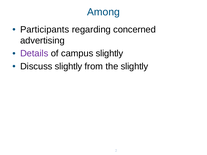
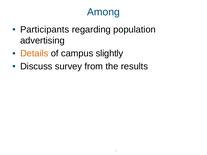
concerned: concerned -> population (135, 30)
Details colour: purple -> orange (34, 54)
Discuss slightly: slightly -> survey (68, 66)
the slightly: slightly -> results (134, 66)
